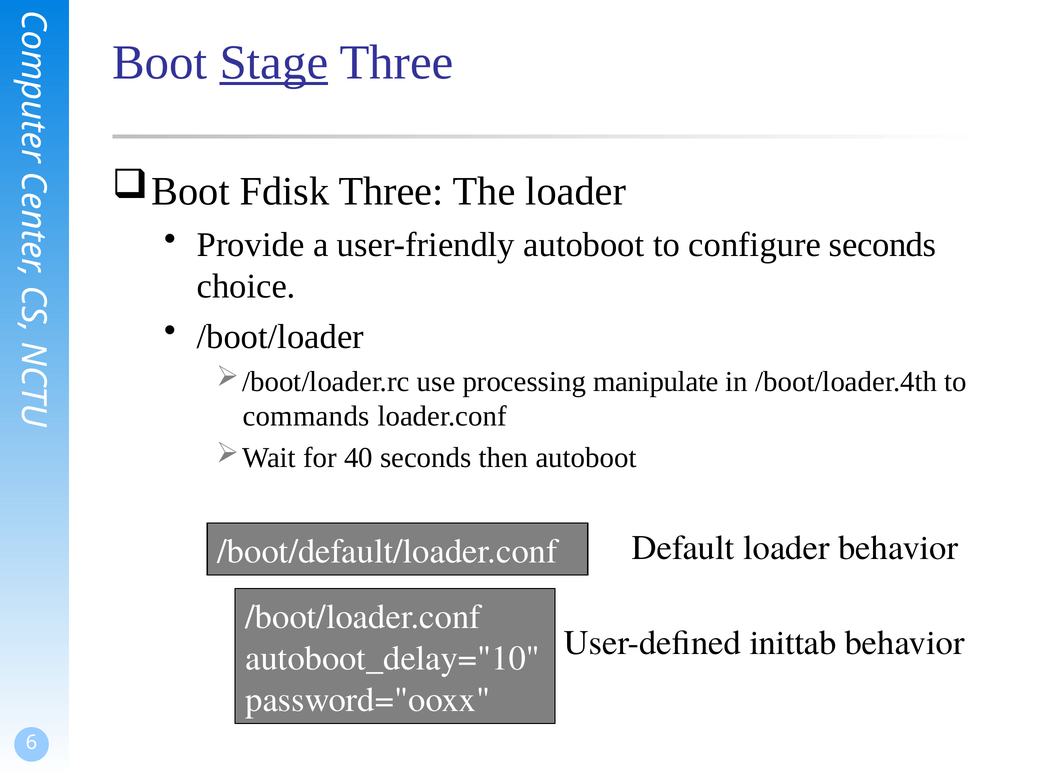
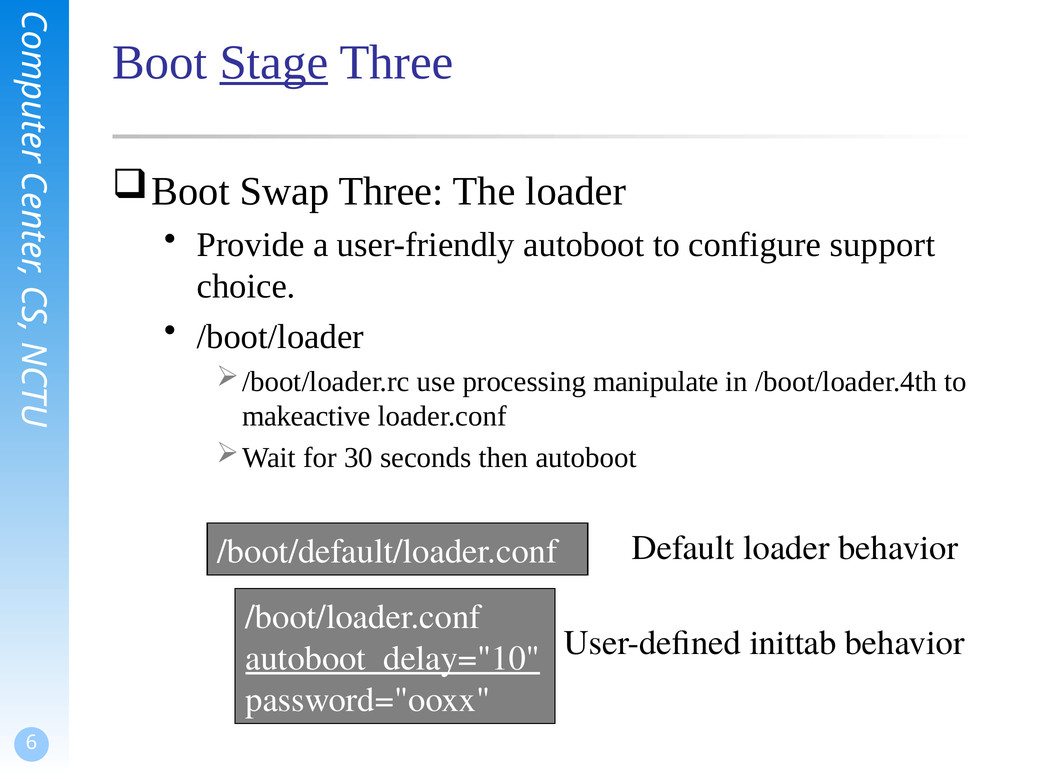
Fdisk: Fdisk -> Swap (284, 191)
configure seconds: seconds -> support (882, 245)
commands: commands -> makeactive (306, 416)
40: 40 -> 30 (358, 458)
autoboot_delay="10 underline: none -> present (393, 658)
